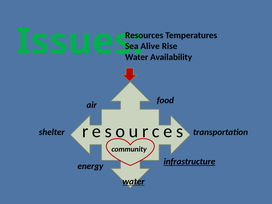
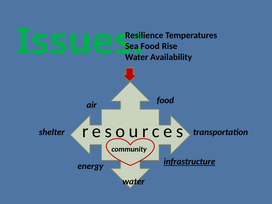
Resources: Resources -> Resilience (144, 35)
Alive: Alive -> Food (150, 46)
water underline: present -> none (133, 181)
